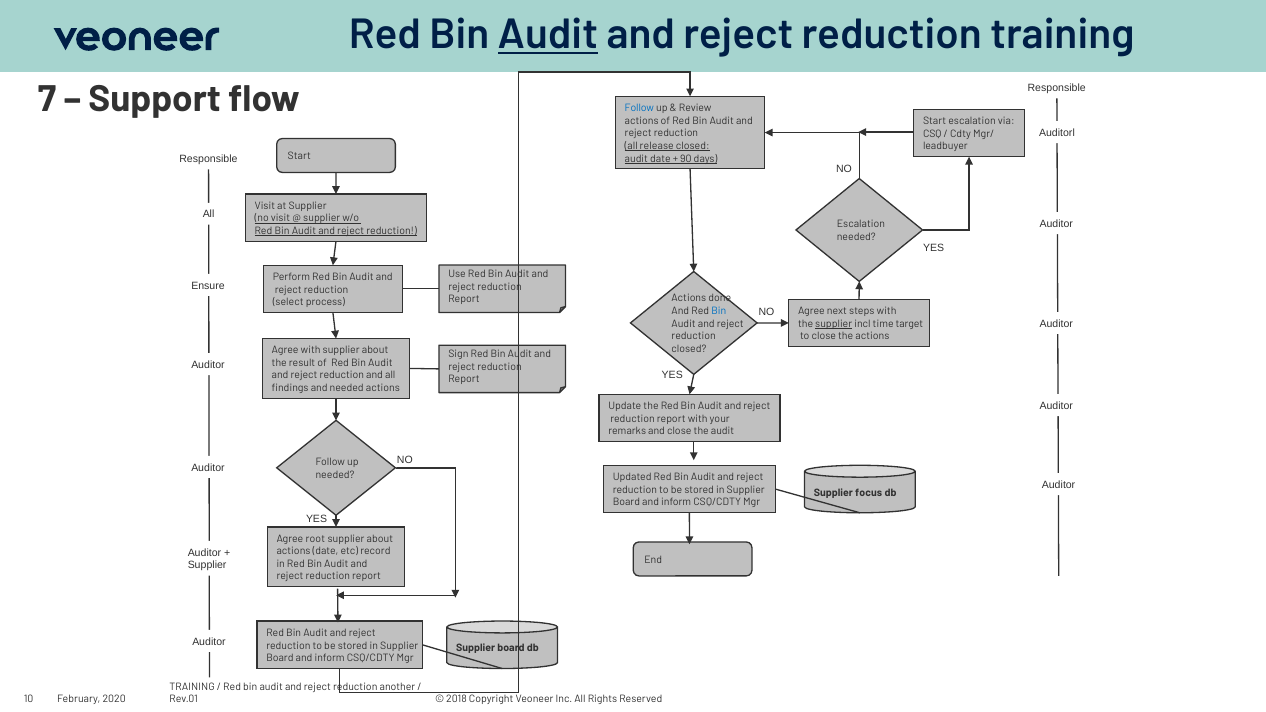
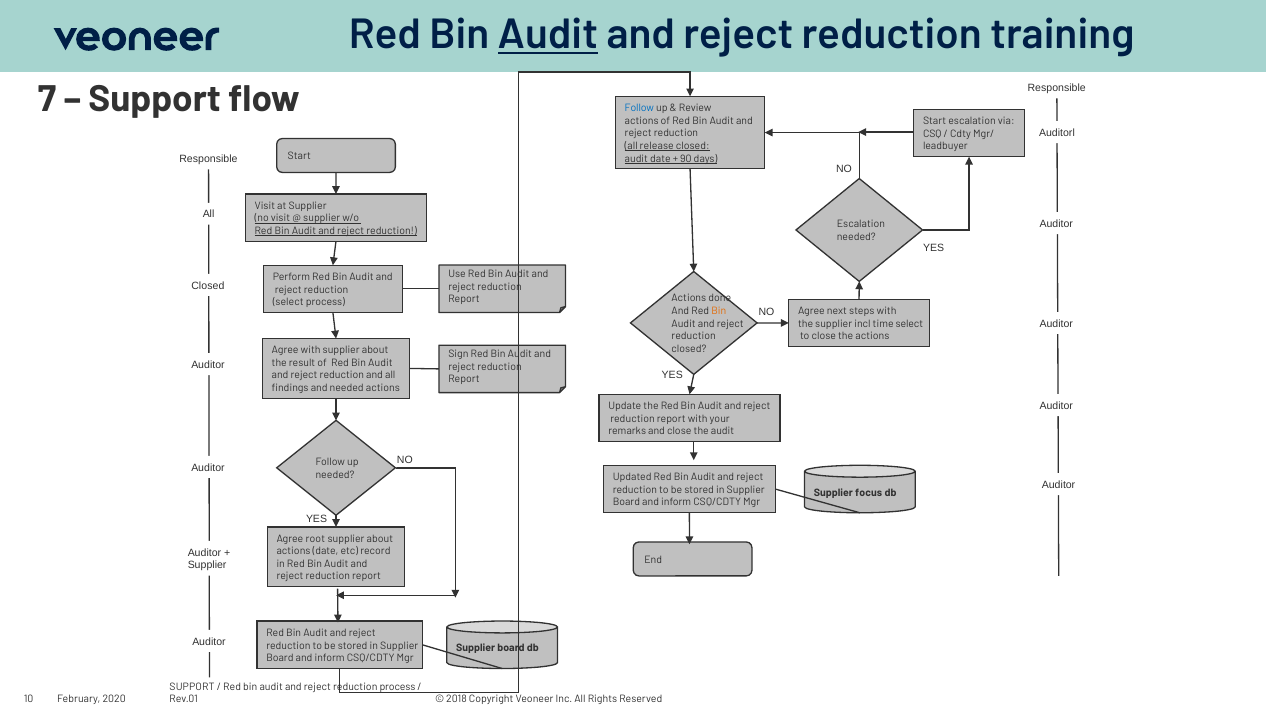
Ensure: Ensure -> Closed (208, 286)
Bin colour: blue -> orange (719, 311)
supplier underline: present -> none (834, 324)
time target: target -> select (909, 324)
TRAINING: TRAINING -> SUPPORT (192, 687)
reduction another: another -> process (398, 687)
